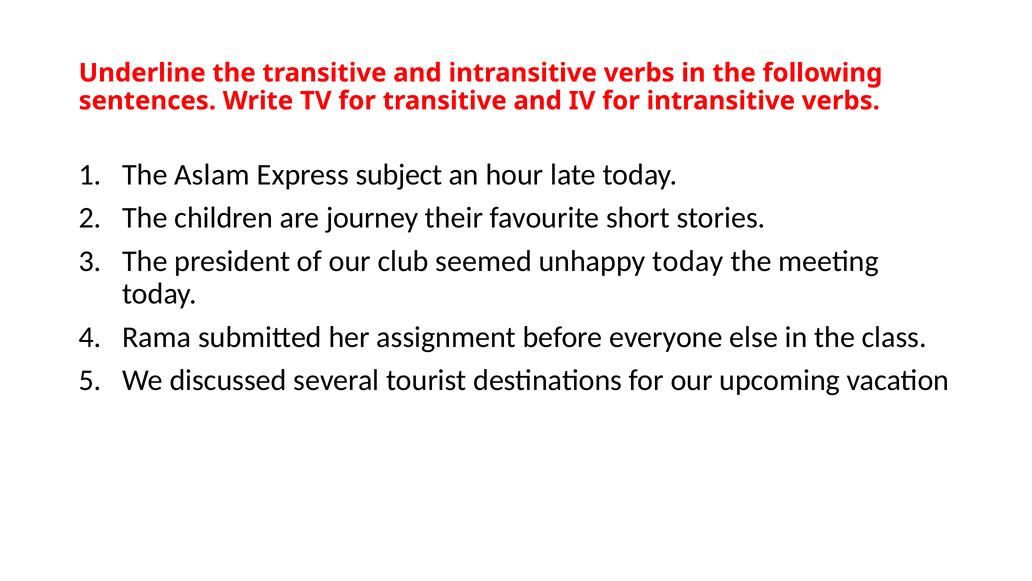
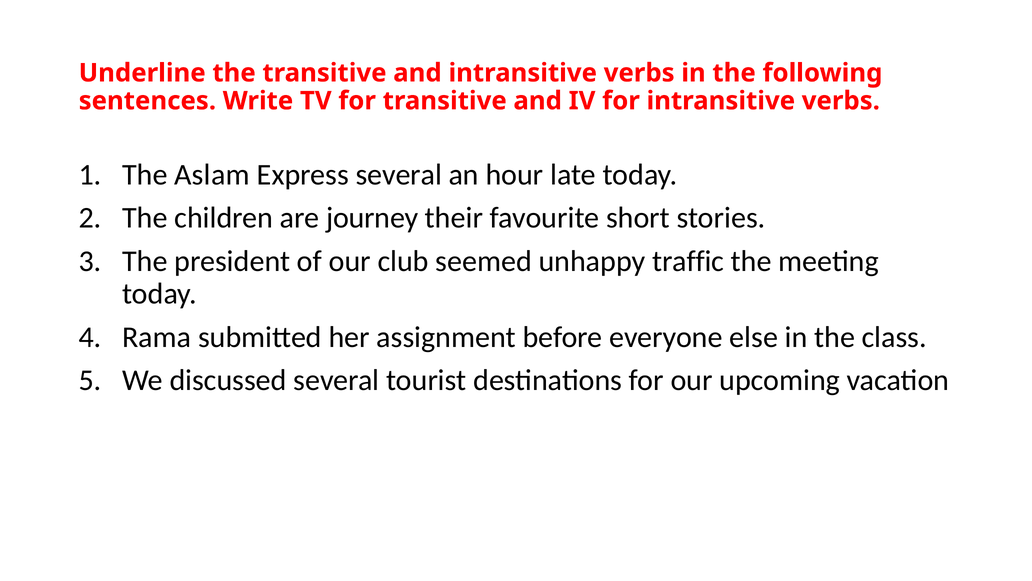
Express subject: subject -> several (399, 174)
unhappy today: today -> traffic (688, 261)
